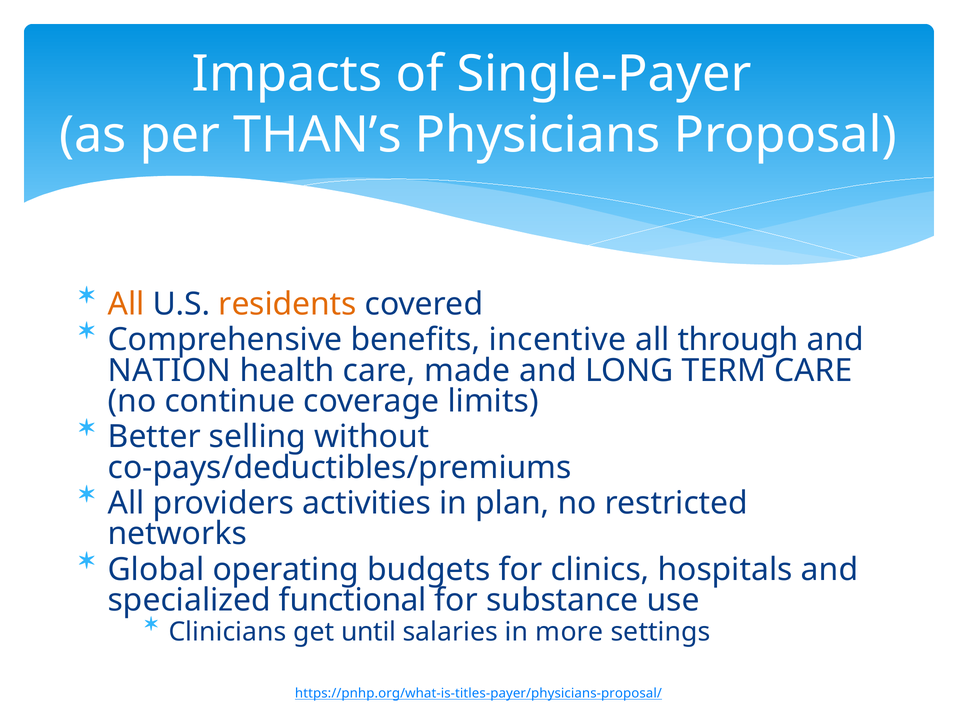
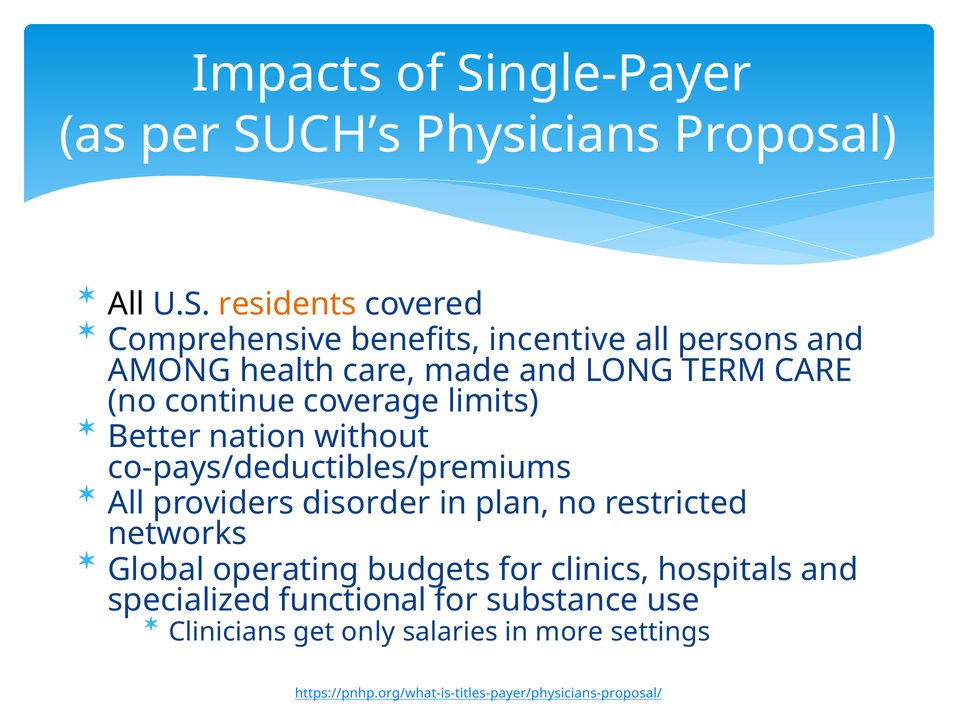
THAN’s: THAN’s -> SUCH’s (317, 135)
All colour: orange -> black (126, 304)
through: through -> persons (738, 340)
NATION: NATION -> AMONG (169, 370)
selling: selling -> nation (257, 437)
activities: activities -> disorder (367, 503)
until: until -> only (368, 632)
